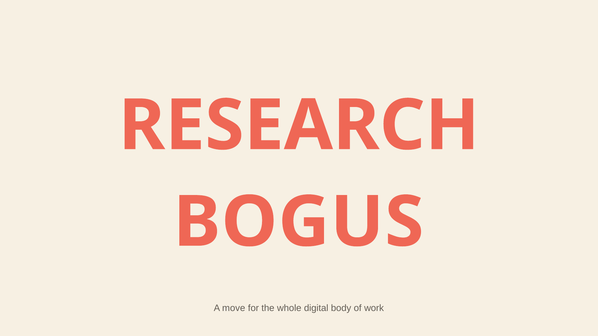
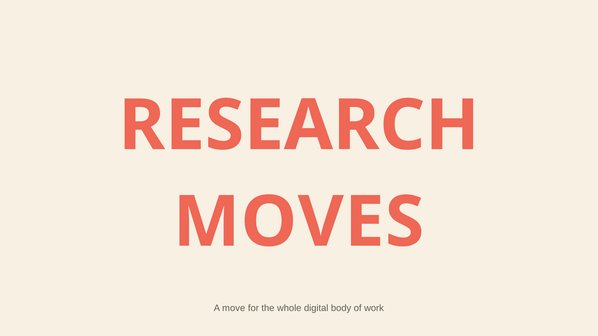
BOGUS: BOGUS -> MOVES (299, 223)
